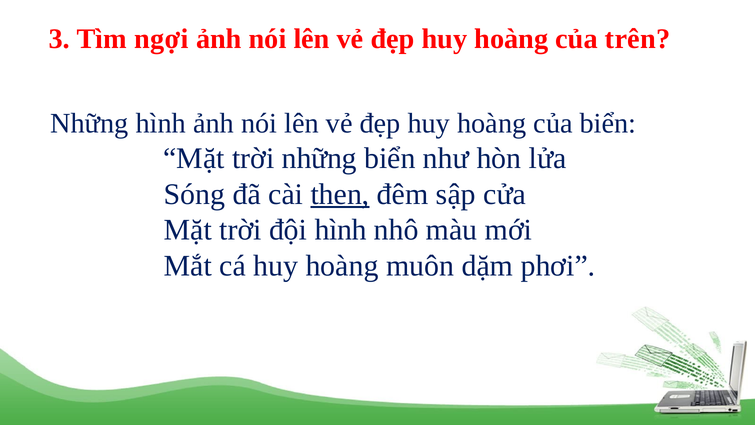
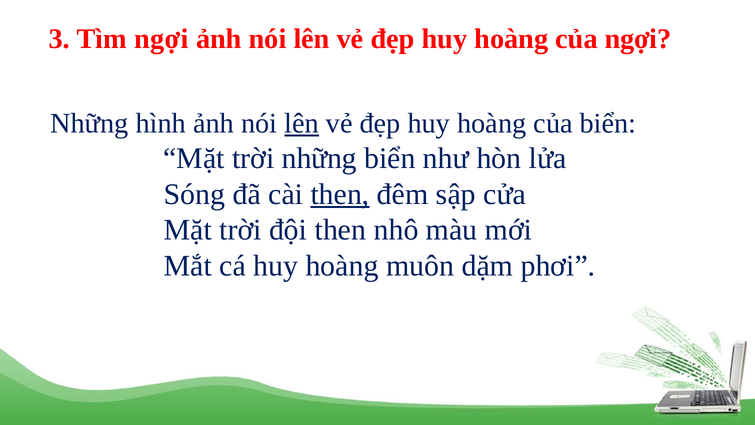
của trên: trên -> ngợi (638, 39)
lên underline: none -> present (302, 123)
đội hình: hình -> then (340, 230)
